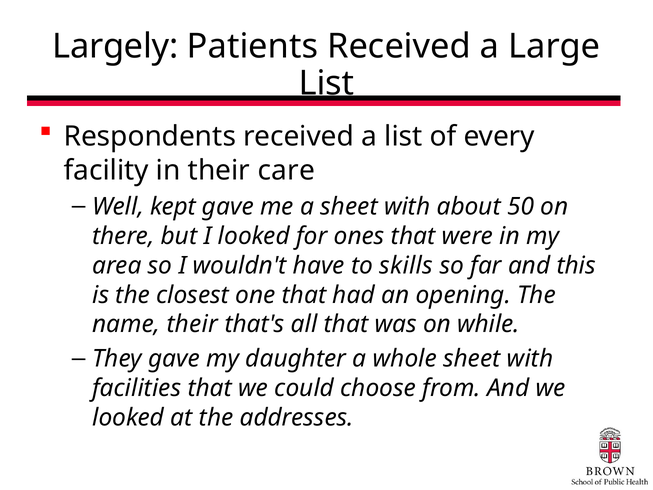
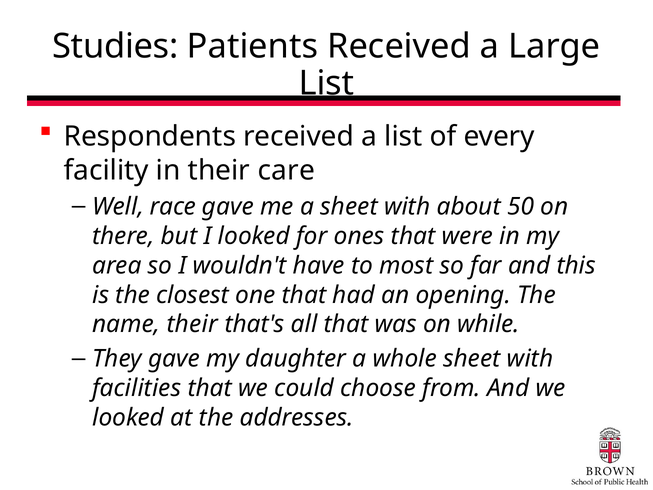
Largely: Largely -> Studies (115, 46)
kept: kept -> race (173, 207)
skills: skills -> most (406, 265)
